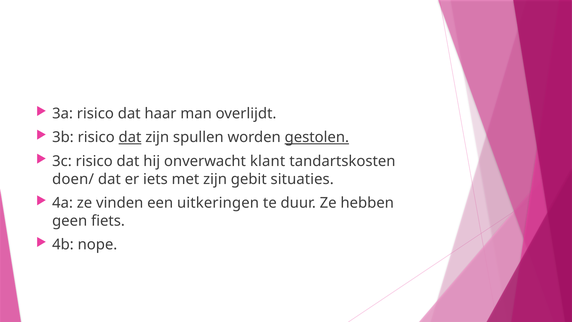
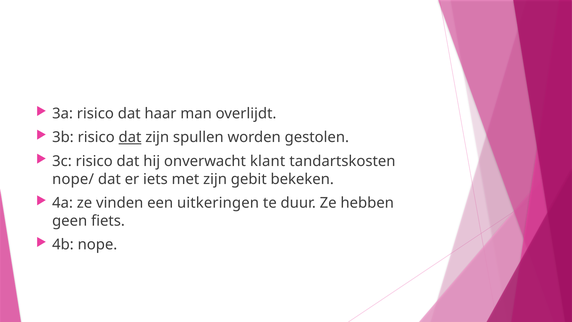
gestolen underline: present -> none (317, 137)
doen/: doen/ -> nope/ (73, 179)
situaties: situaties -> bekeken (302, 179)
